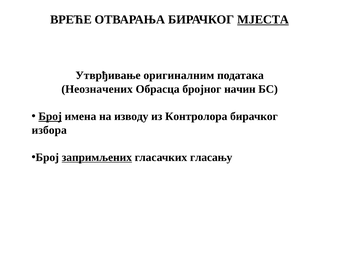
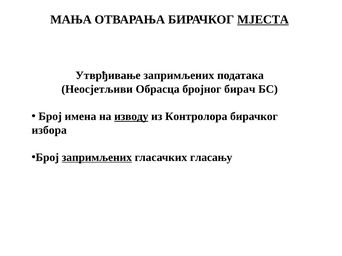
ВРЕЋЕ: ВРЕЋЕ -> МАЊА (71, 20)
Утврђивање оригиналним: оригиналним -> запримљених (179, 76)
Неозначених: Неозначених -> Неосјетљиви (97, 89)
начин: начин -> бирaч (240, 89)
Број underline: present -> none (50, 117)
изводу underline: none -> present (131, 117)
